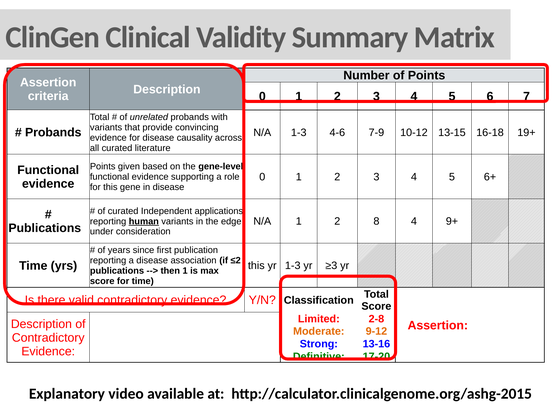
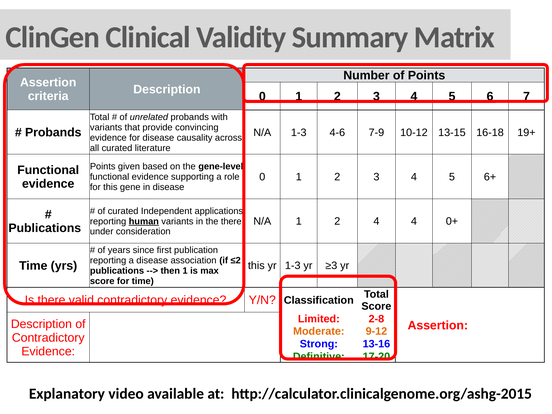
2 8: 8 -> 4 (376, 221)
9+: 9+ -> 0+ (452, 221)
the edge: edge -> there (231, 221)
